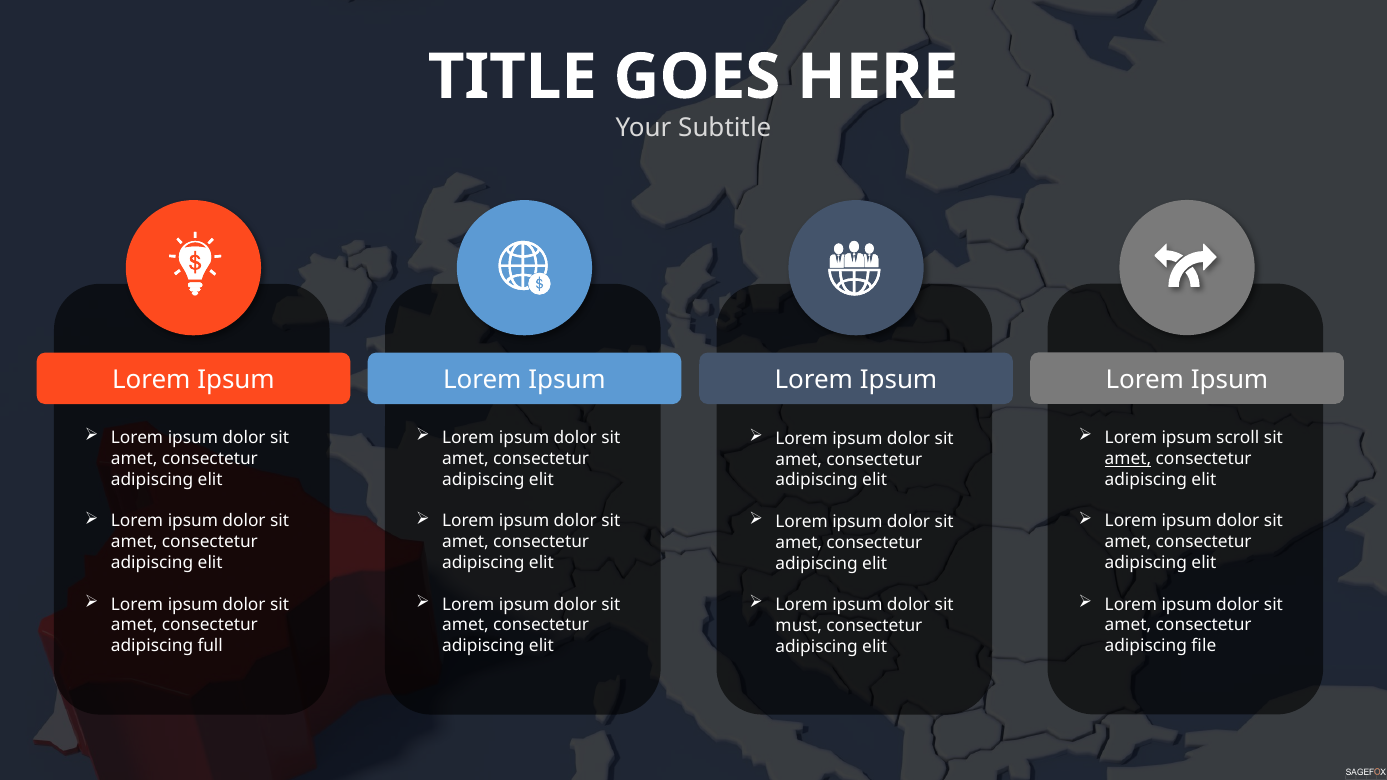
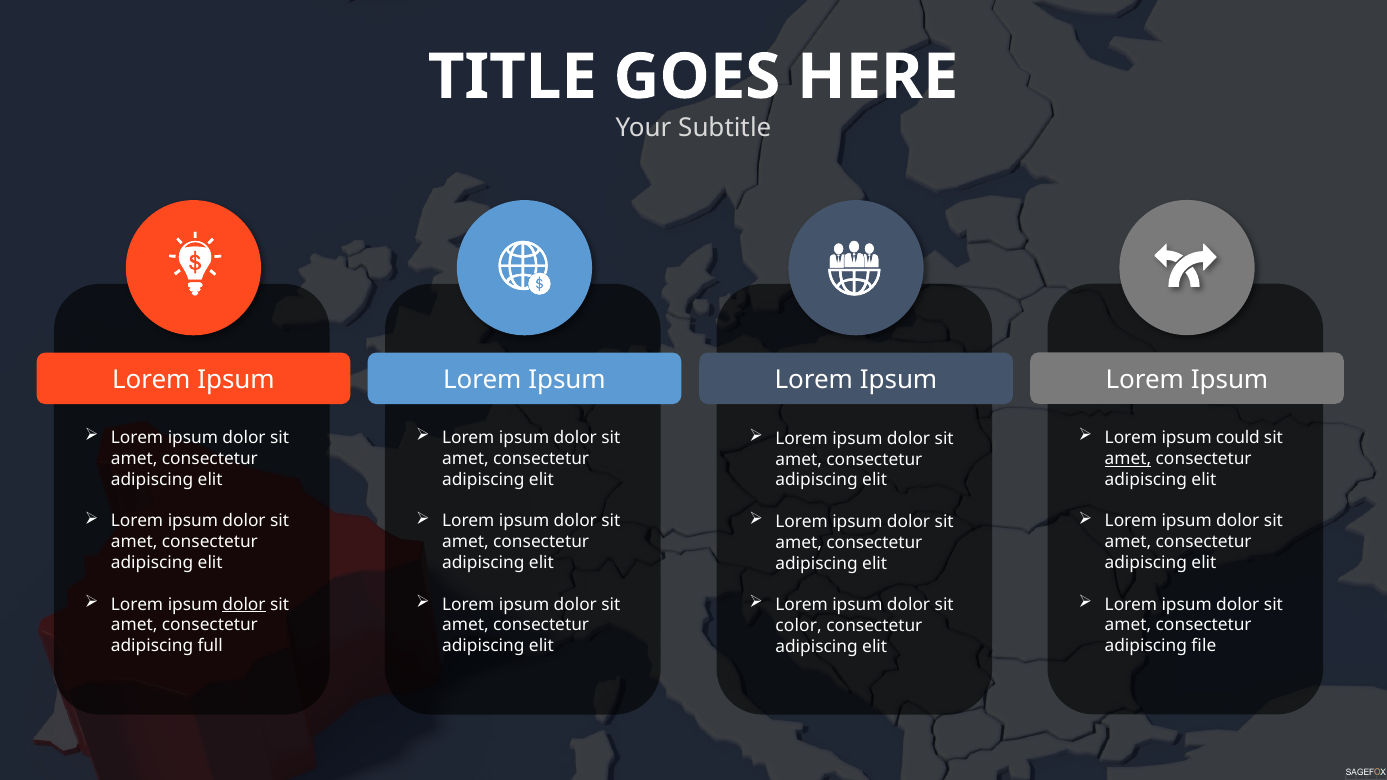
scroll: scroll -> could (1238, 438)
dolor underline: none -> present (244, 605)
must: must -> color (799, 626)
